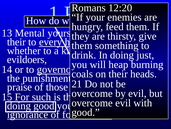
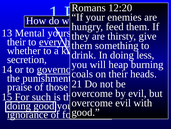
just: just -> less (145, 55)
evildoers: evildoers -> secretion (27, 59)
